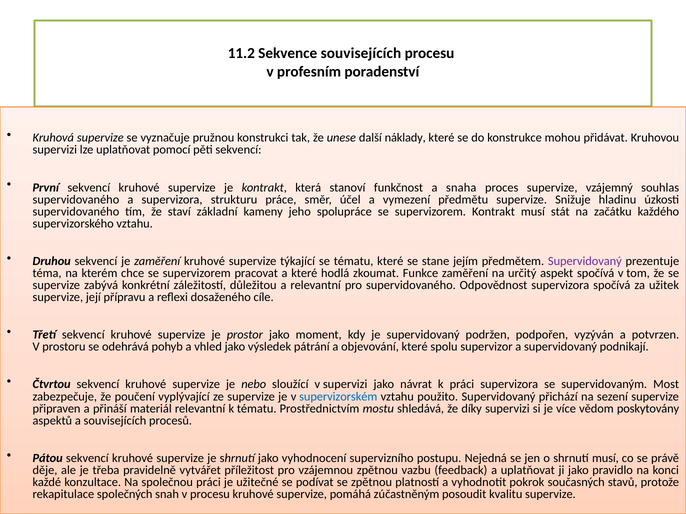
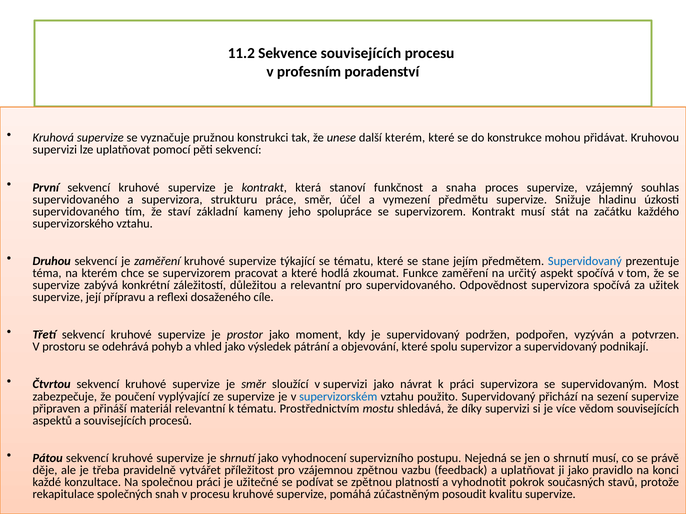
další náklady: náklady -> kterém (405, 138)
Supervidovaný colour: purple -> blue (585, 261)
je nebo: nebo -> směr (254, 385)
vědom poskytovány: poskytovány -> souvisejících (648, 409)
